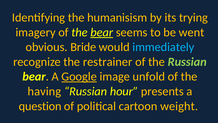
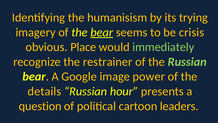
went: went -> crisis (192, 32)
Bride: Bride -> Place (83, 47)
immediately colour: light blue -> light green (163, 47)
Google underline: present -> none (79, 76)
unfold: unfold -> power (149, 76)
having: having -> details (44, 91)
weight: weight -> leaders (179, 106)
